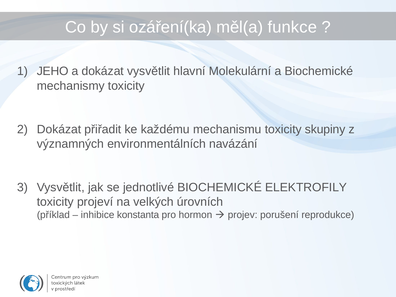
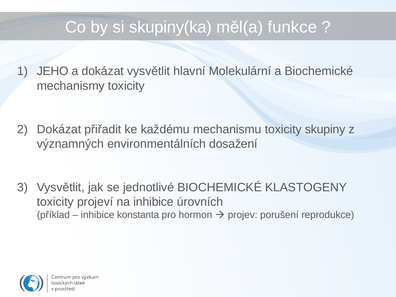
ozáření(ka: ozáření(ka -> skupiny(ka (171, 27)
navázání: navázání -> dosažení (233, 144)
ELEKTROFILY: ELEKTROFILY -> KLASTOGENY (306, 187)
na velkých: velkých -> inhibice (154, 202)
